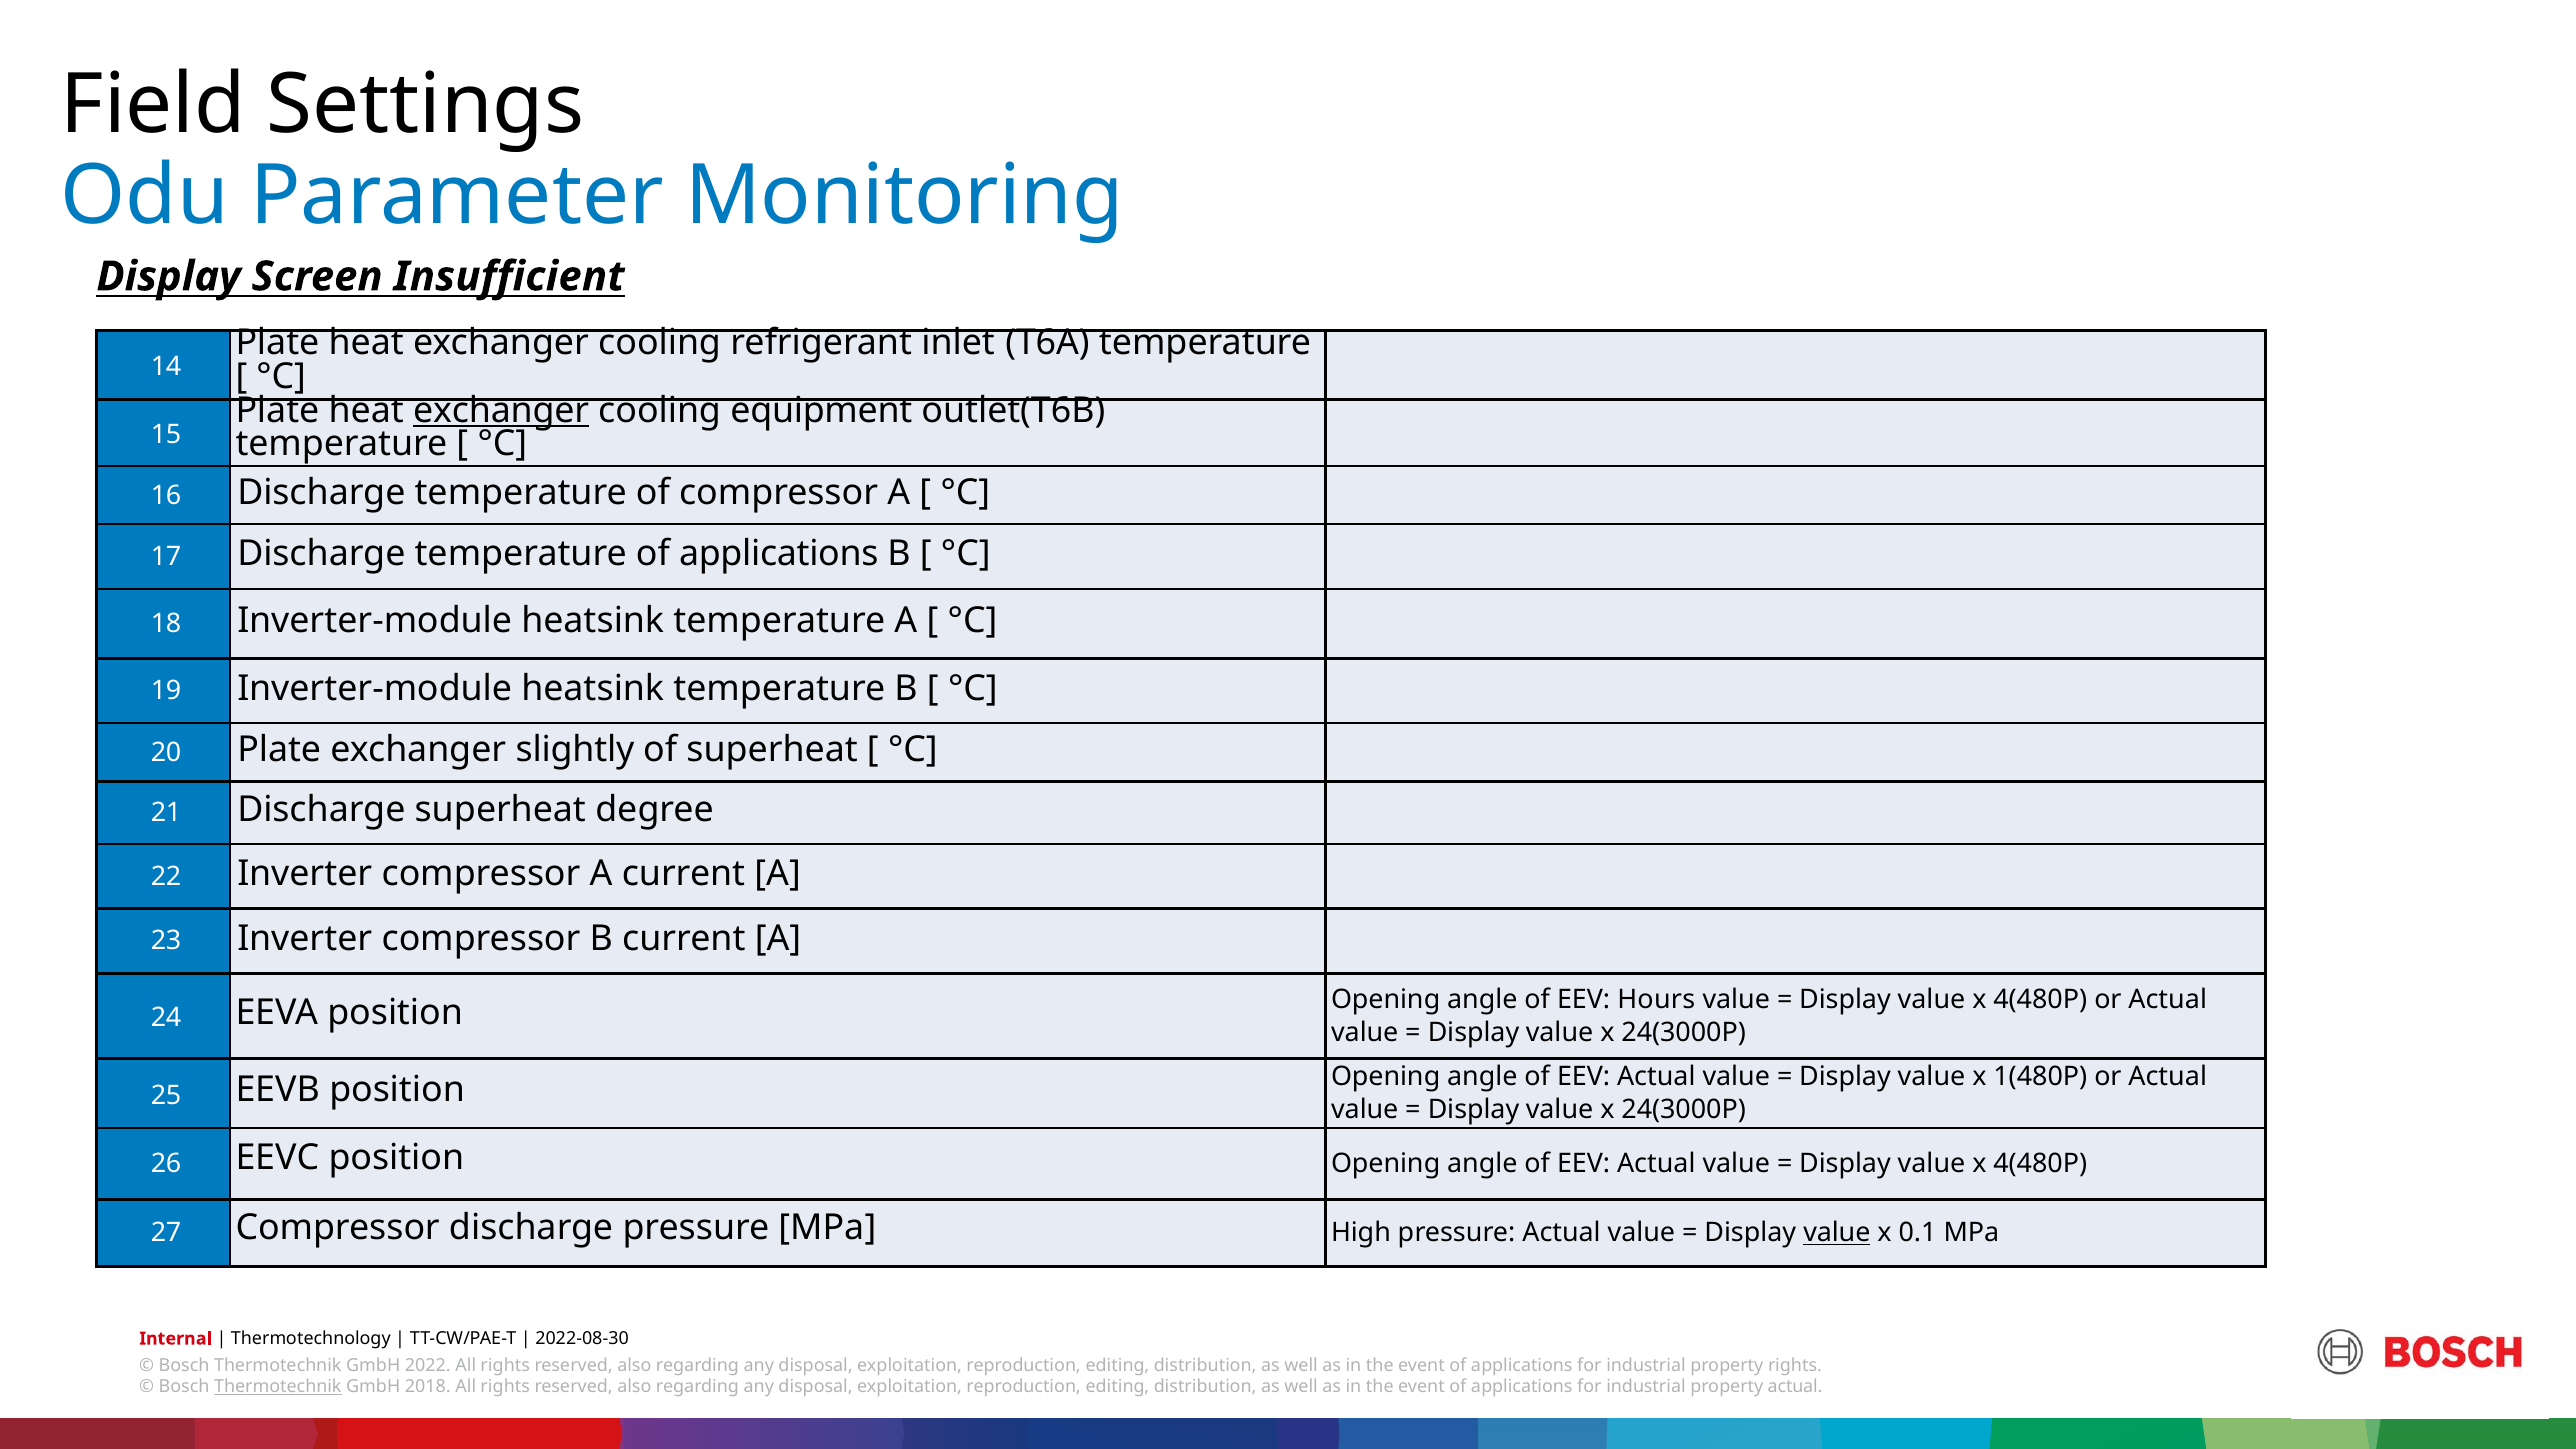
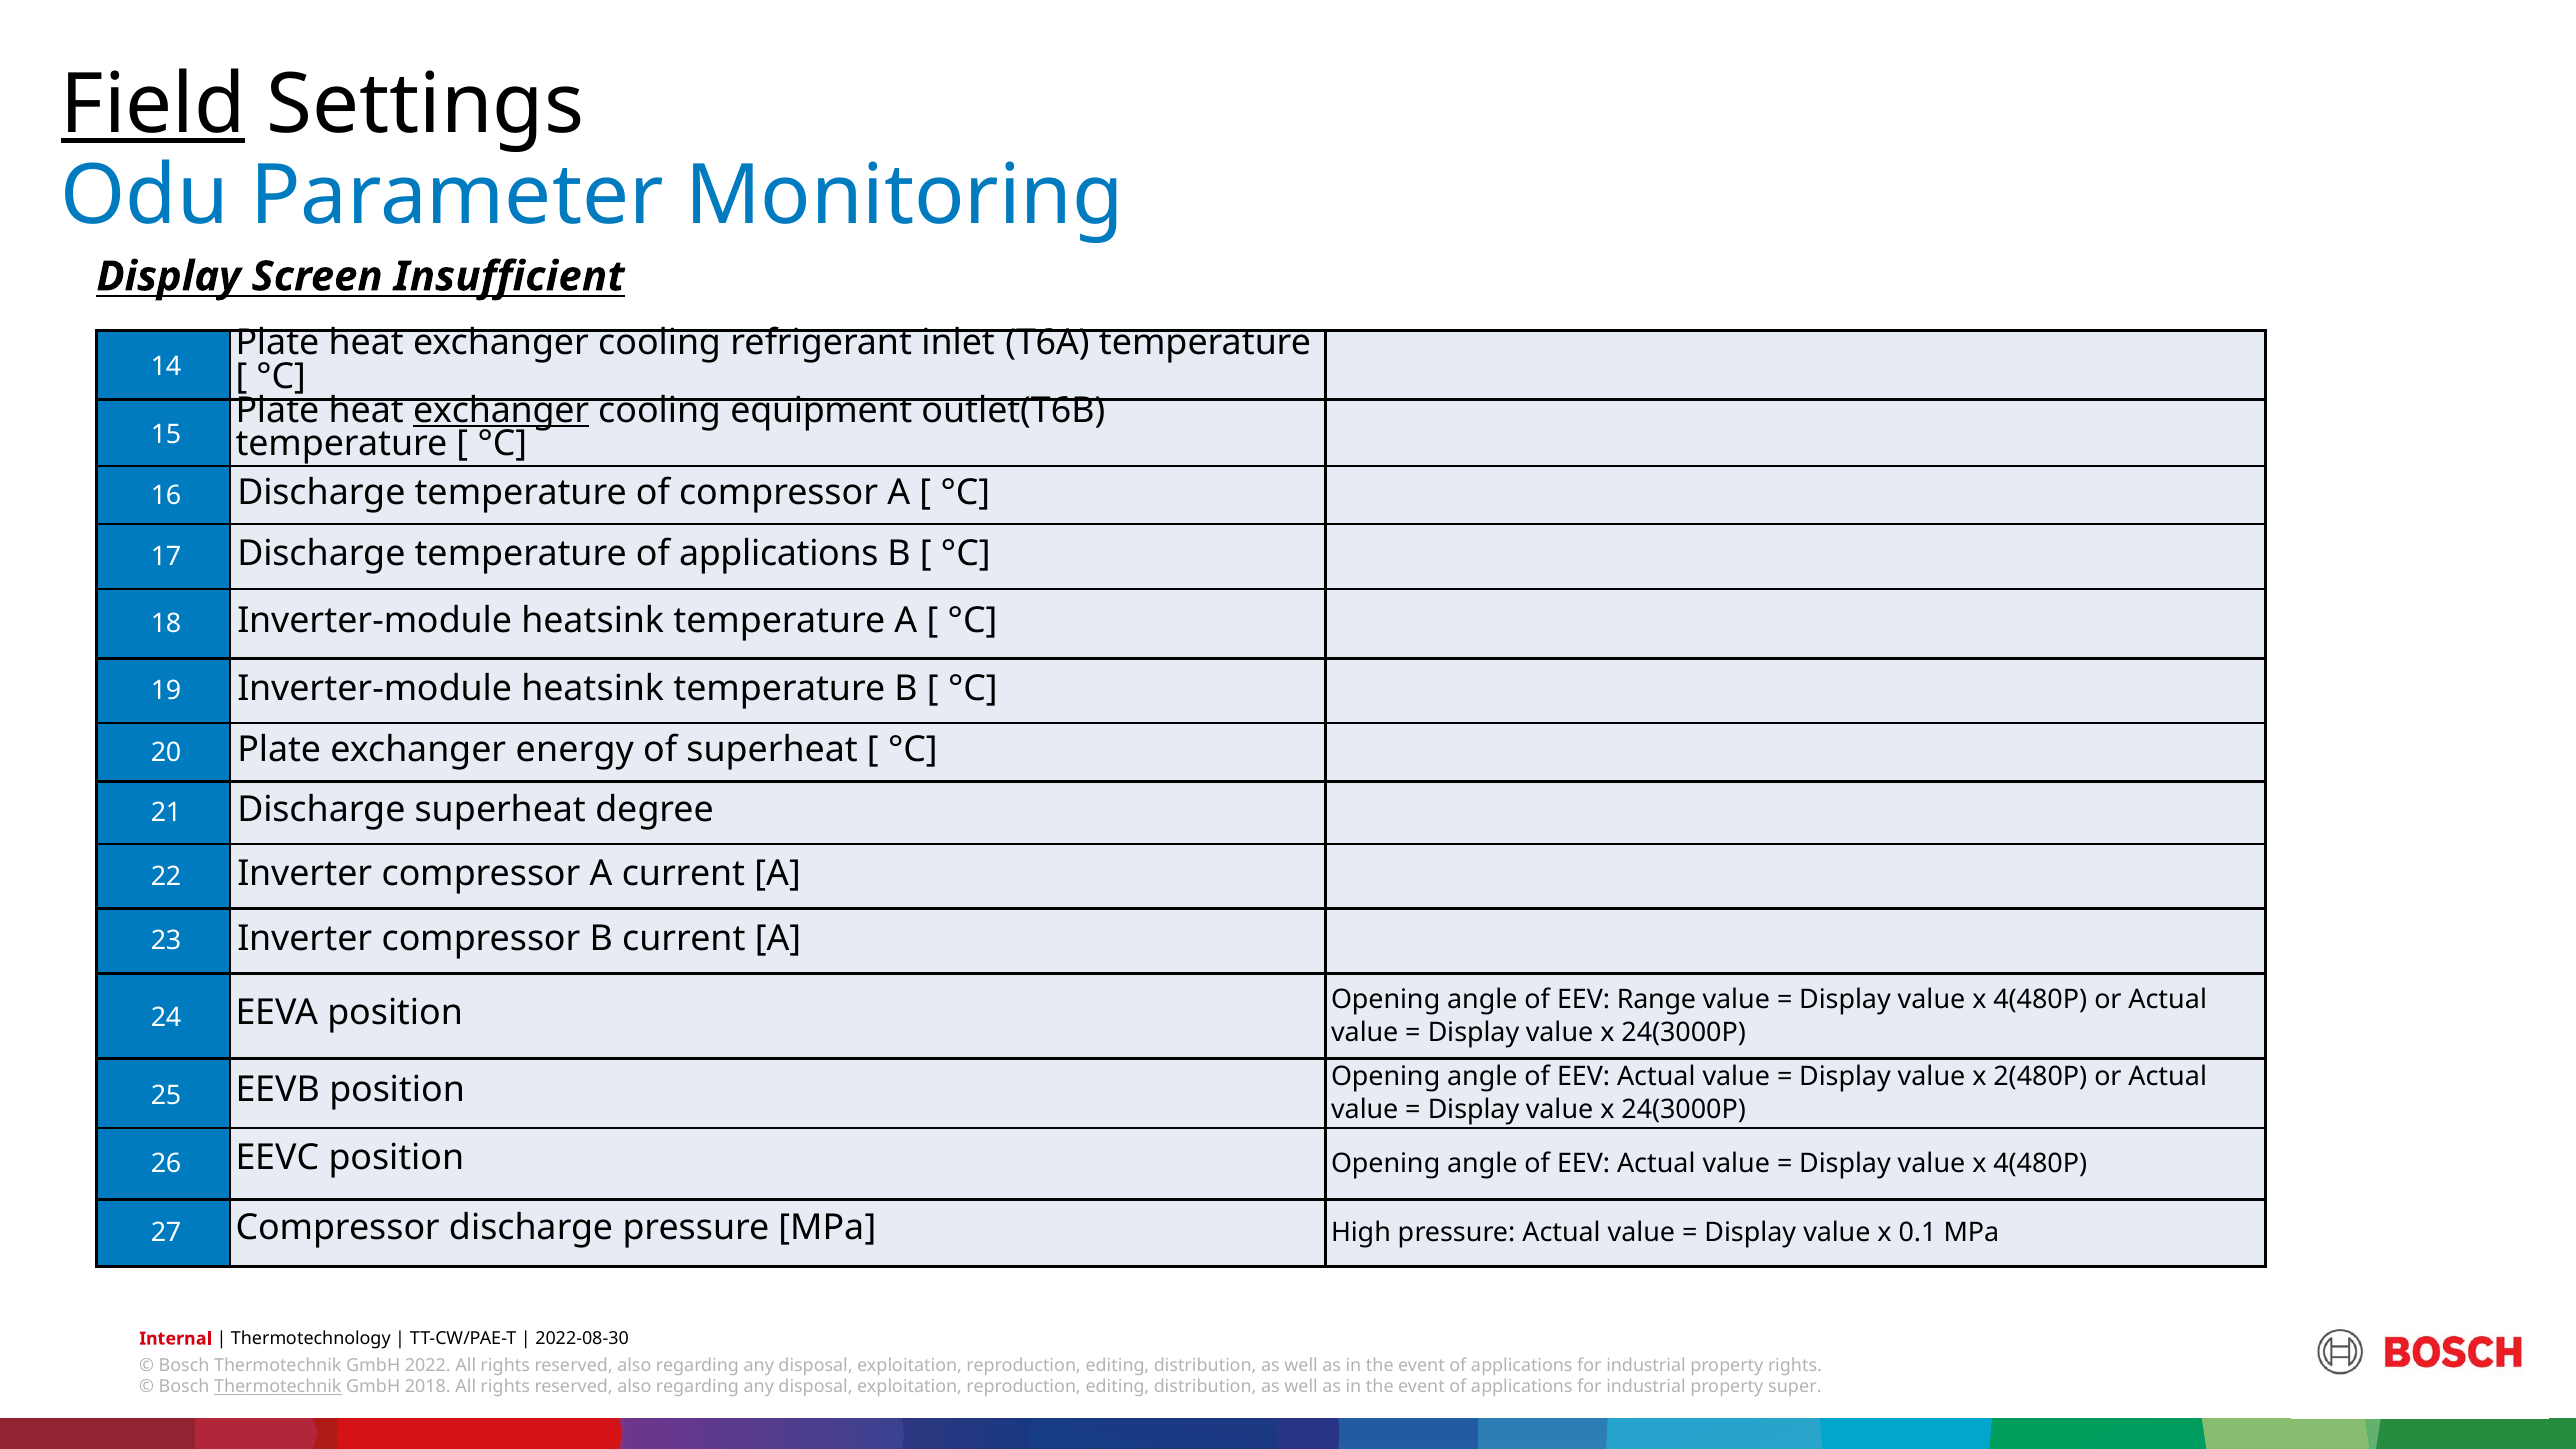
Field underline: none -> present (153, 105)
slightly: slightly -> energy (575, 750)
Hours: Hours -> Range (1656, 999)
1(480P: 1(480P -> 2(480P (2040, 1076)
value underline: present -> none (1837, 1233)
property actual: actual -> super (1795, 1387)
